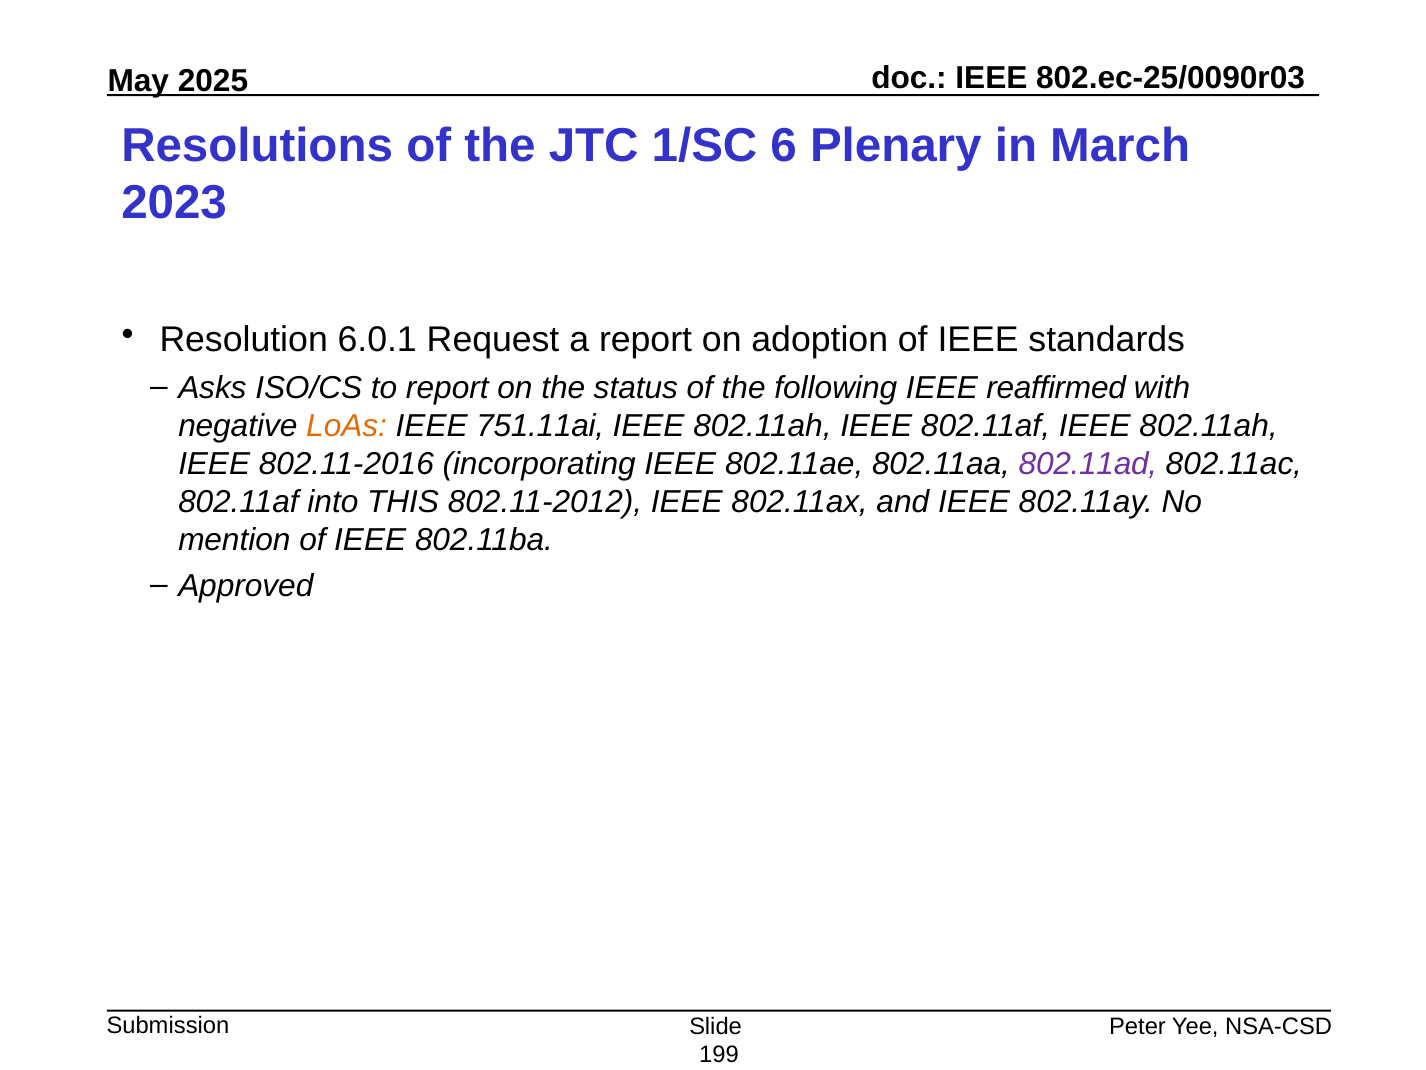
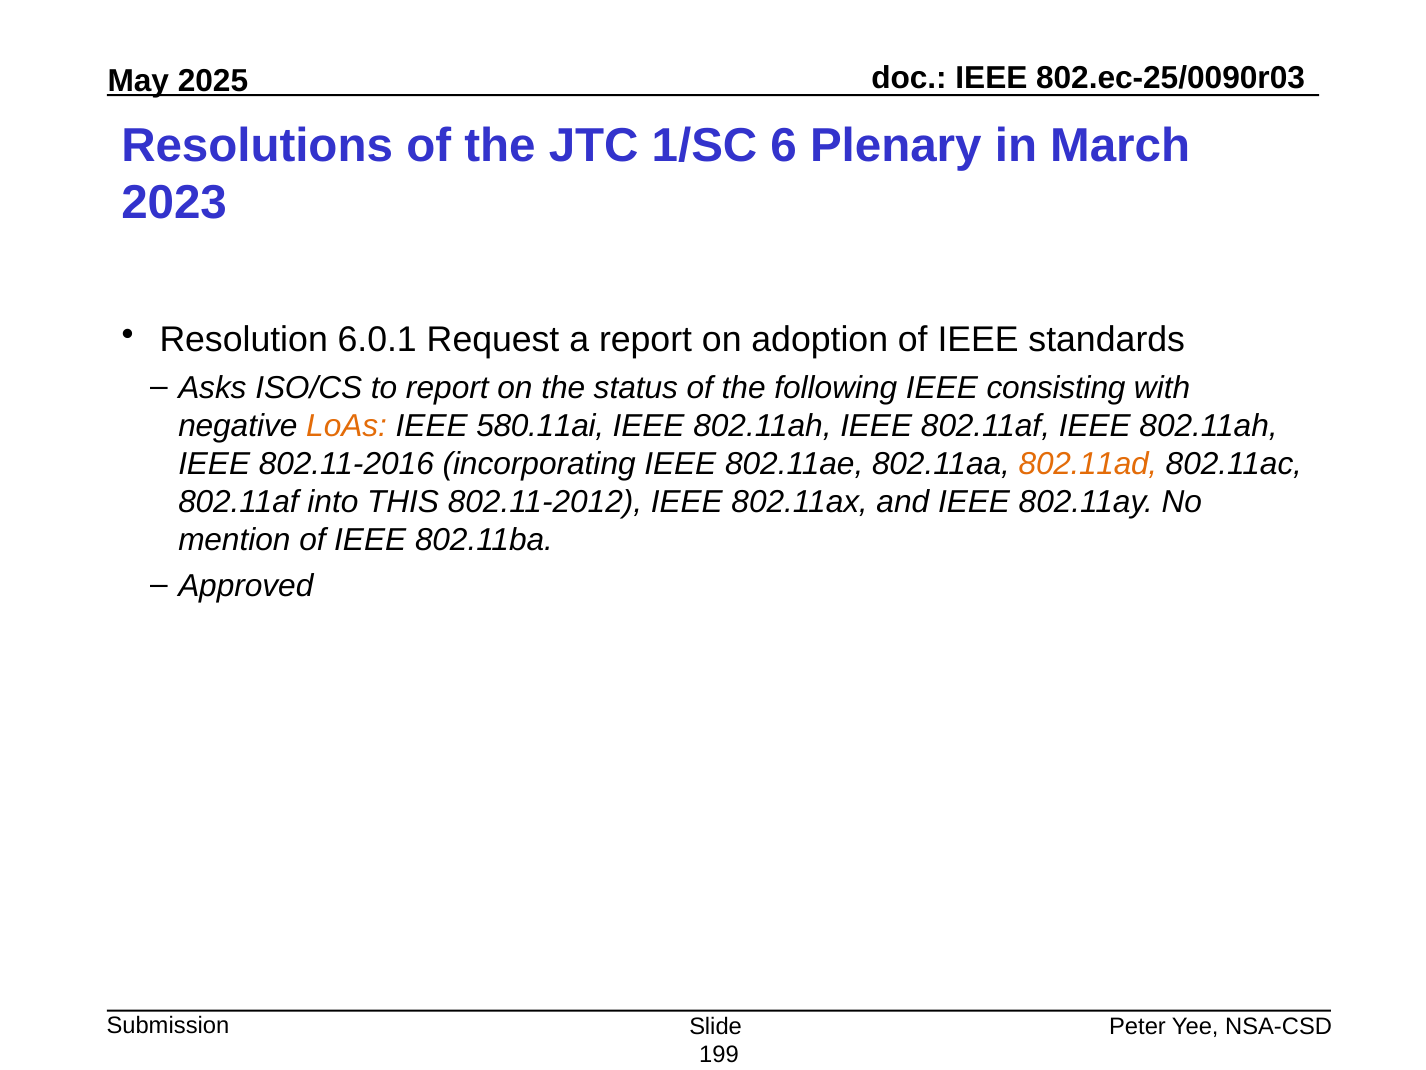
reaffirmed: reaffirmed -> consisting (1056, 388)
751.11ai: 751.11ai -> 580.11ai (540, 426)
802.11ad colour: purple -> orange (1088, 464)
